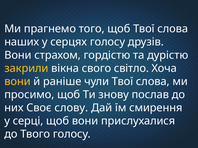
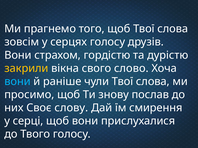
наших: наших -> зовсім (22, 42)
світло: світло -> слово (131, 68)
вони colour: yellow -> light blue (17, 82)
